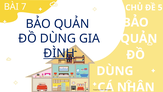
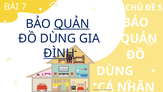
QUẢN underline: none -> present (72, 24)
